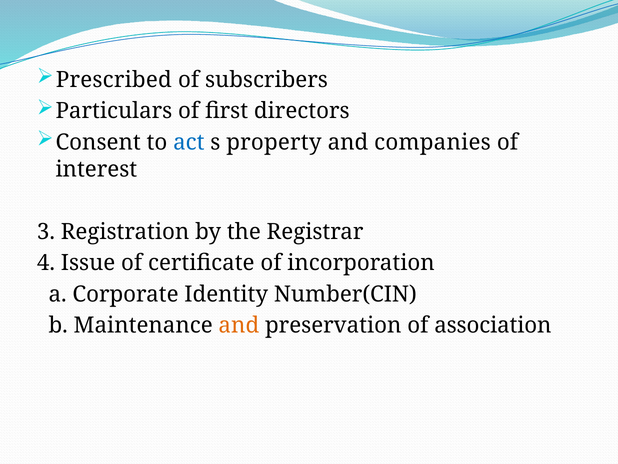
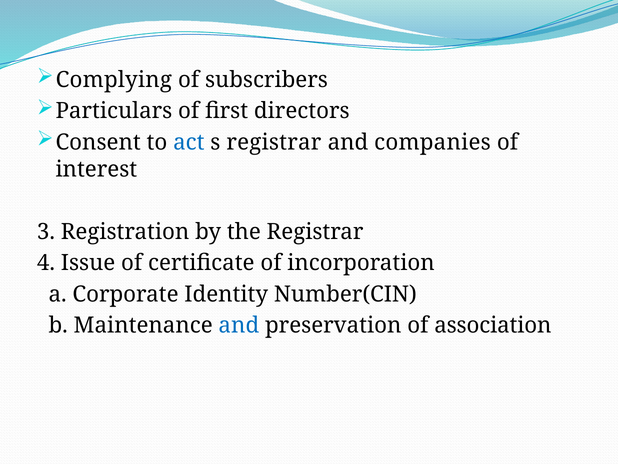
Prescribed: Prescribed -> Complying (114, 80)
s property: property -> registrar (274, 142)
and colour: orange -> blue (239, 325)
